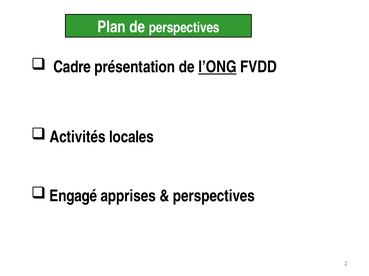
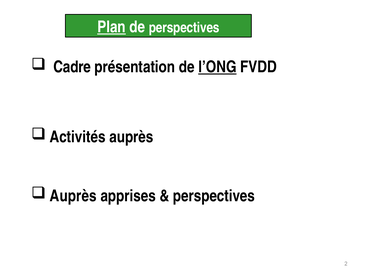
Plan underline: none -> present (112, 27)
Activités locales: locales -> auprès (131, 137)
Engagé: Engagé -> Auprès (73, 196)
